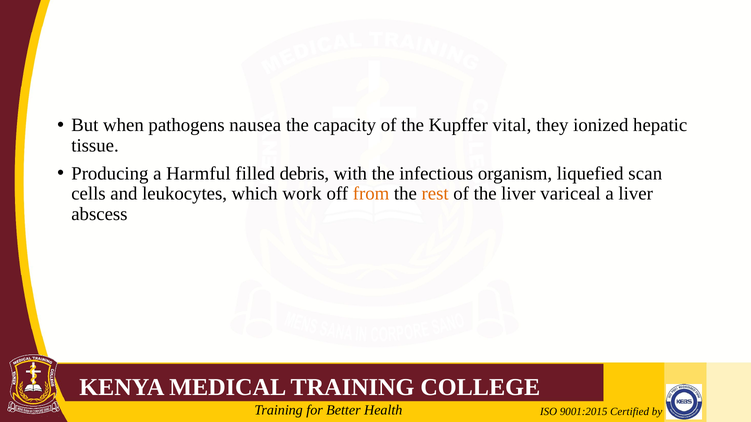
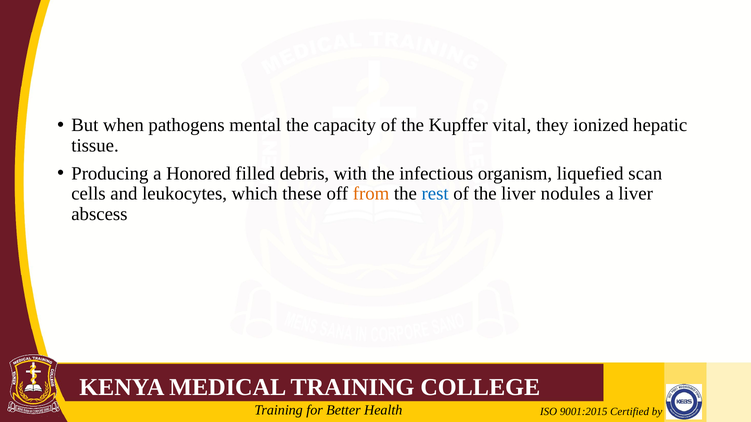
nausea: nausea -> mental (255, 125)
Harmful: Harmful -> Honored (199, 174)
work: work -> these (302, 194)
rest colour: orange -> blue (435, 194)
variceal: variceal -> nodules (570, 194)
